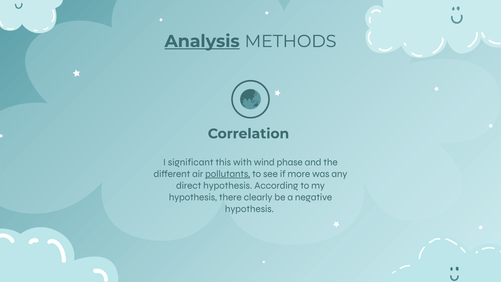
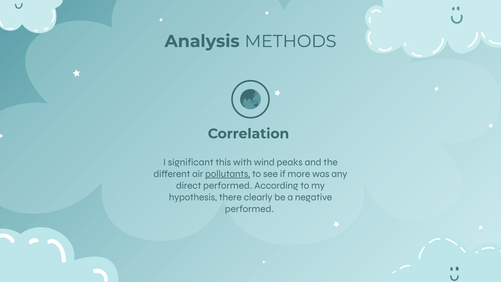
Analysis underline: present -> none (202, 41)
phase: phase -> peaks (290, 162)
direct hypothesis: hypothesis -> performed (228, 185)
hypothesis: hypothesis -> performed (249, 209)
